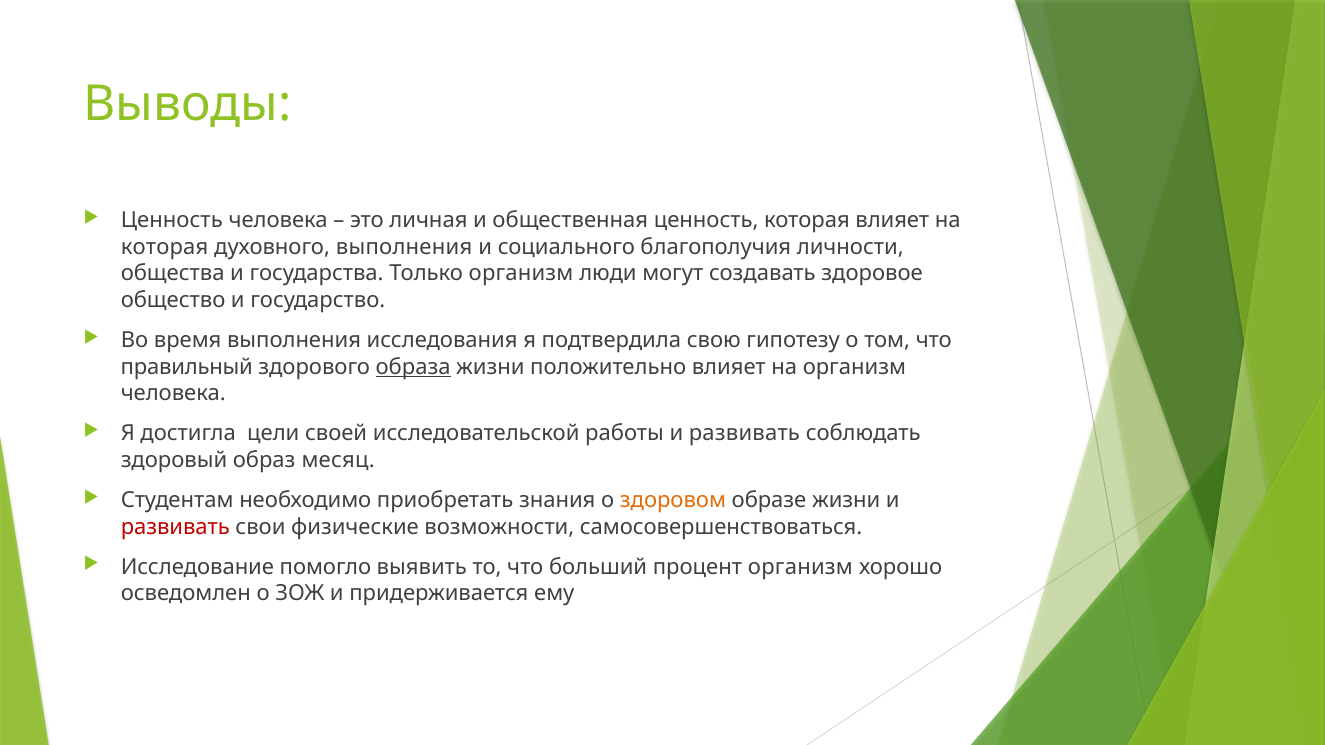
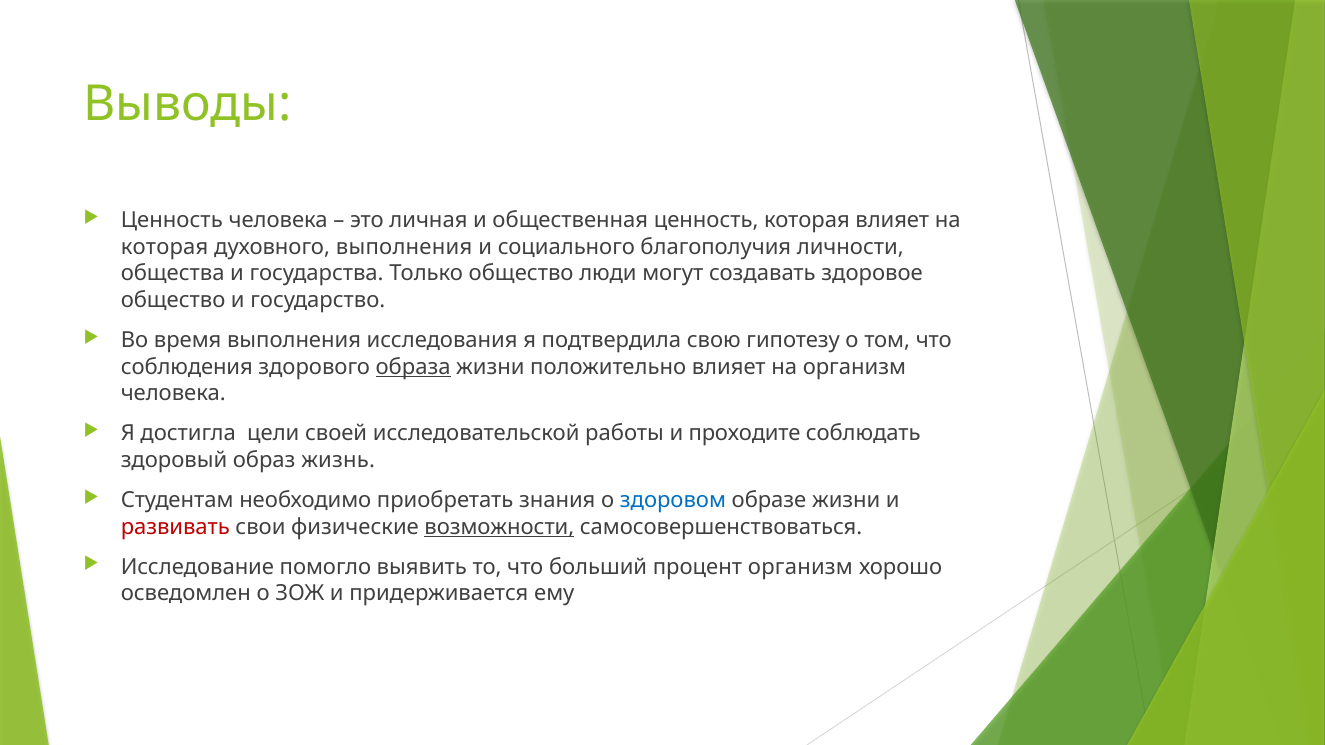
Только организм: организм -> общество (521, 274)
правильный: правильный -> соблюдения (187, 367)
работы и развивать: развивать -> проходите (745, 434)
месяц: месяц -> жизнь (338, 460)
здоровом colour: orange -> blue (673, 501)
возможности underline: none -> present (499, 527)
